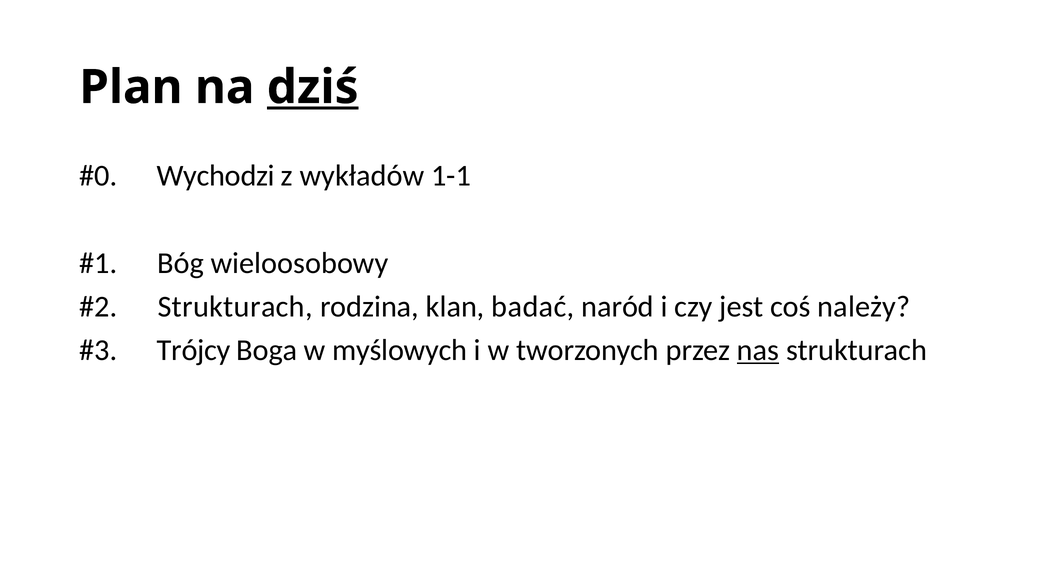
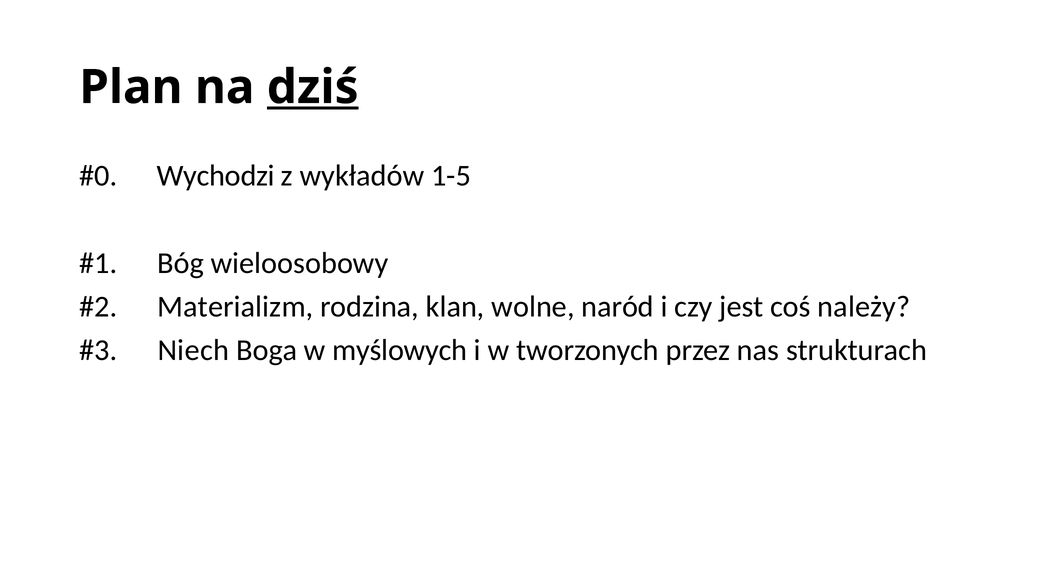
1-1: 1-1 -> 1-5 (451, 176)
Strukturach: Strukturach -> Materializm (235, 307)
badać: badać -> wolne (533, 307)
Trójcy: Trójcy -> Niech (193, 350)
nas underline: present -> none (758, 350)
